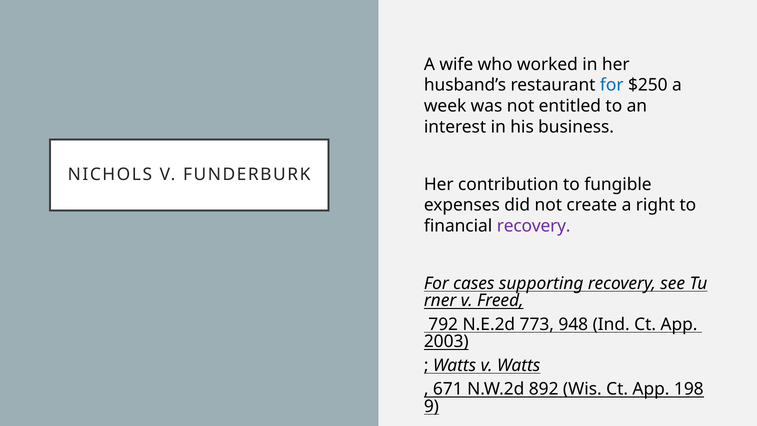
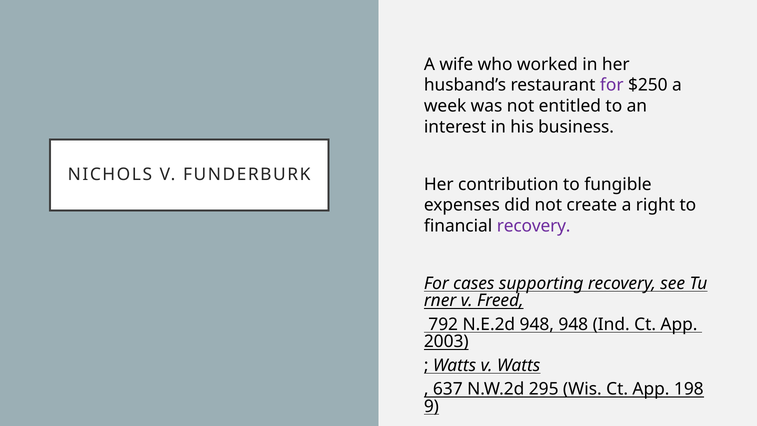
for colour: blue -> purple (612, 85)
N.E.2d 773: 773 -> 948 (537, 324)
671: 671 -> 637 (448, 389)
892: 892 -> 295 (544, 389)
